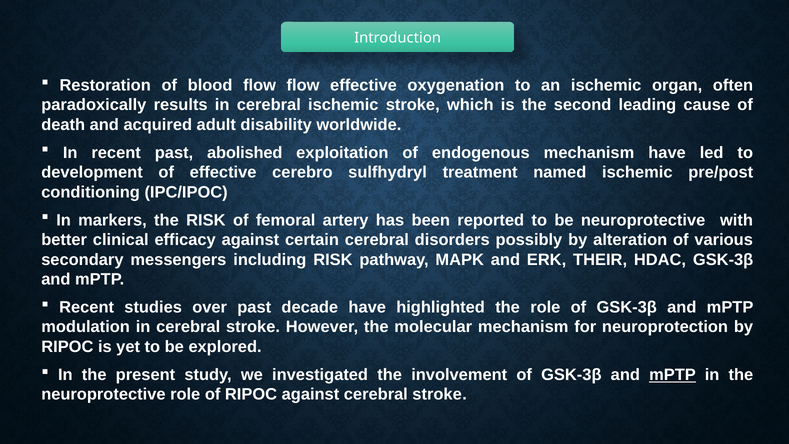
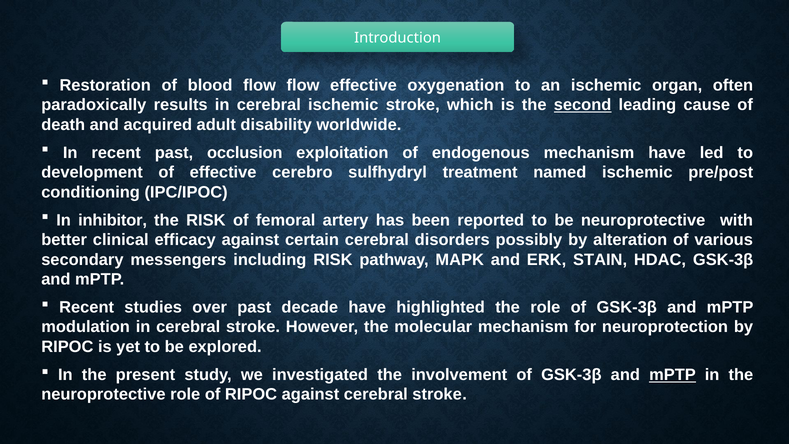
second underline: none -> present (583, 105)
abolished: abolished -> occlusion (245, 153)
markers: markers -> inhibitor (113, 220)
THEIR: THEIR -> STAIN (600, 260)
